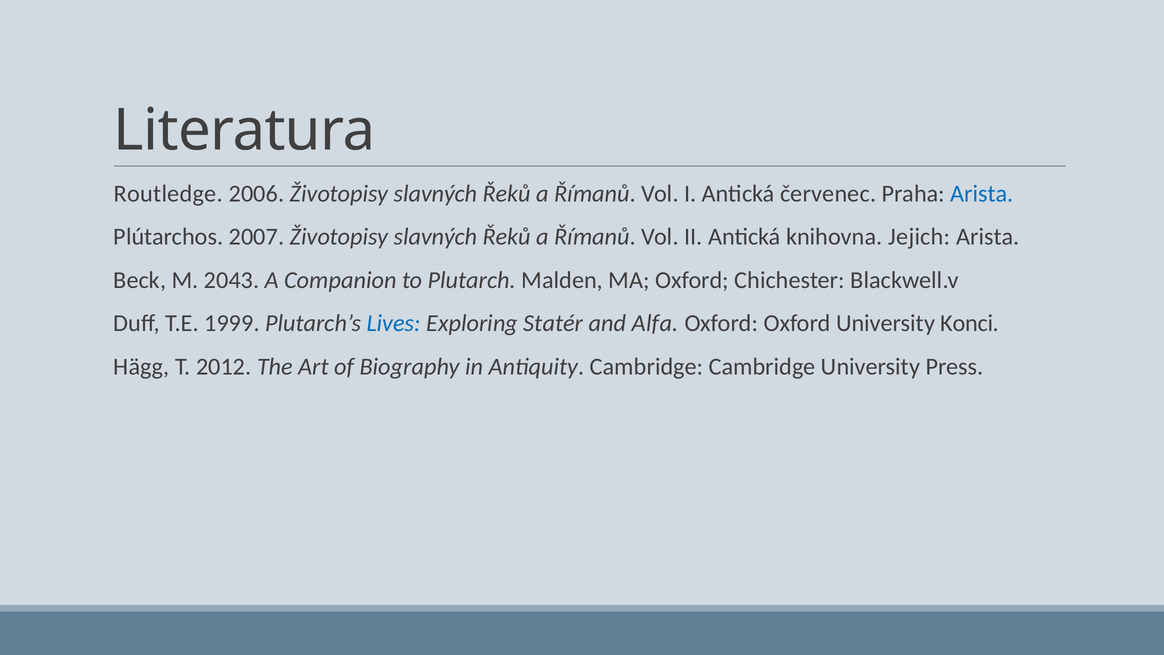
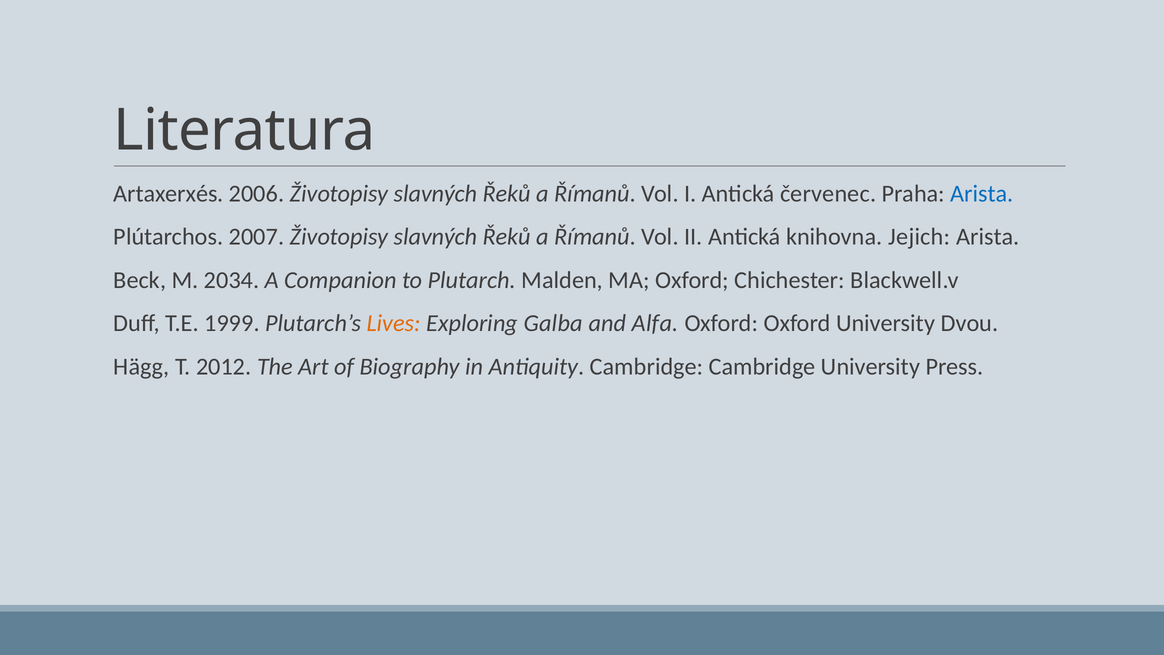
Routledge: Routledge -> Artaxerxés (168, 194)
2043: 2043 -> 2034 (232, 280)
Lives colour: blue -> orange (394, 323)
Statér: Statér -> Galba (553, 323)
Konci: Konci -> Dvou (969, 323)
